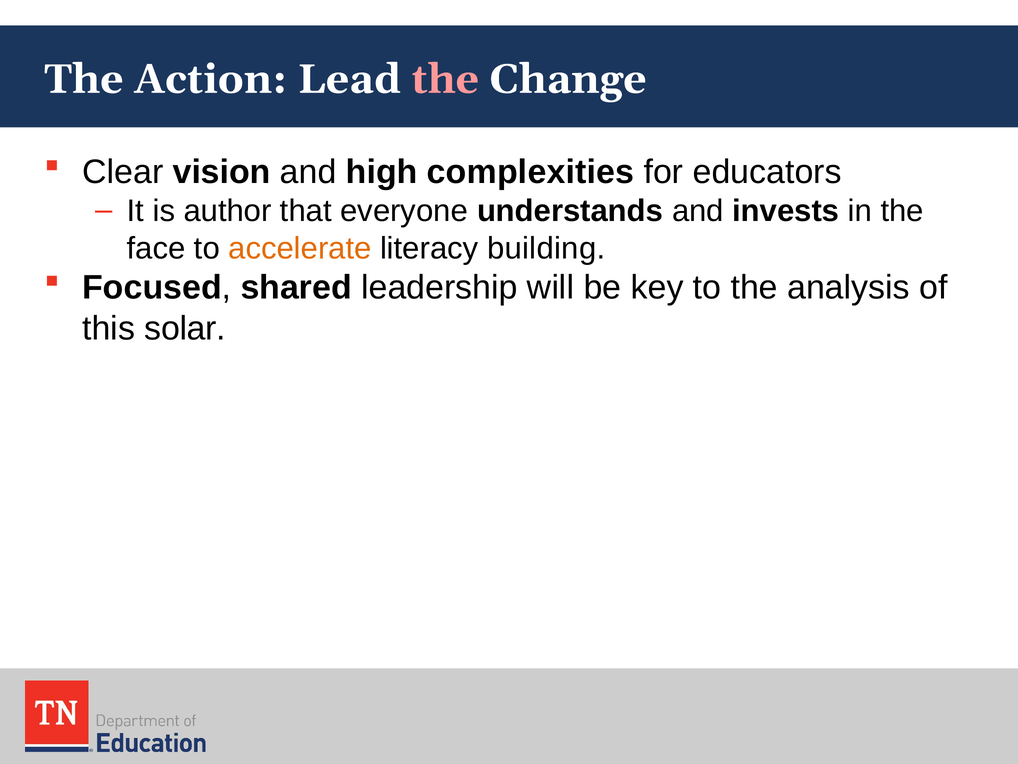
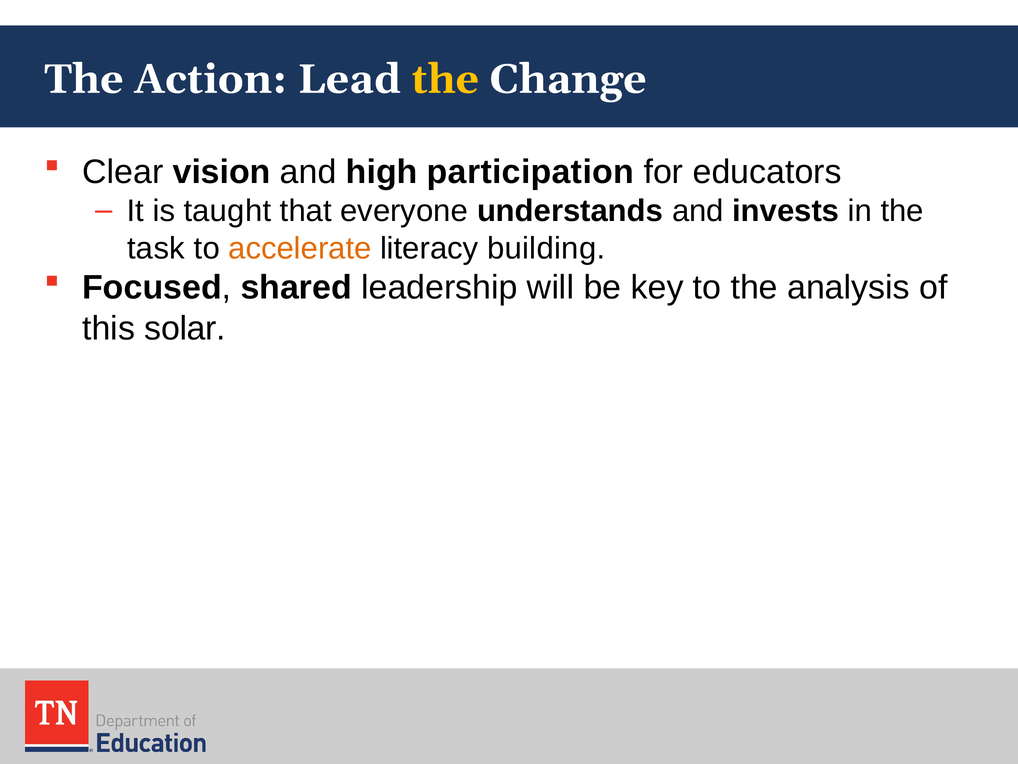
the colour: pink -> yellow (445, 79)
complexities: complexities -> participation (530, 172)
author: author -> taught (227, 211)
face: face -> task (156, 248)
